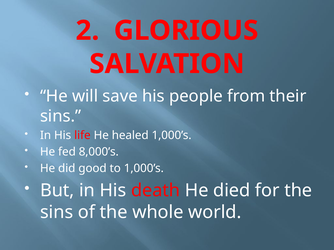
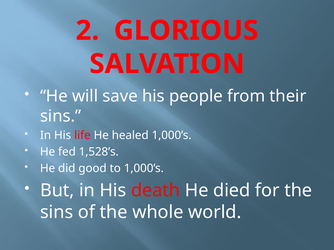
8,000’s: 8,000’s -> 1,528’s (99, 152)
